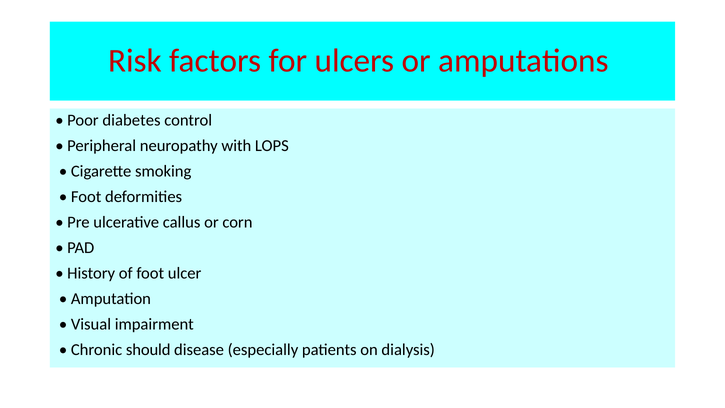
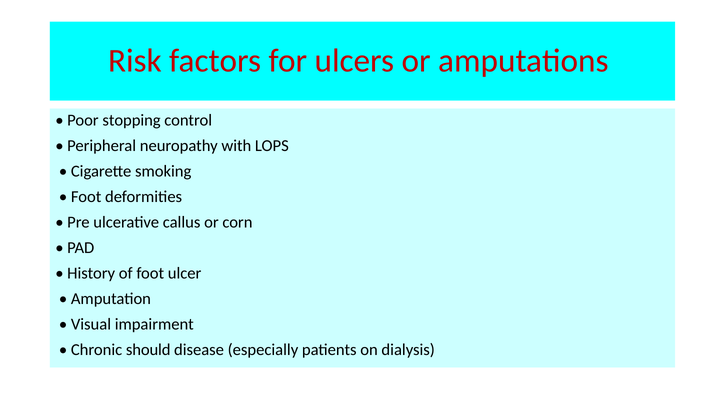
diabetes: diabetes -> stopping (132, 120)
